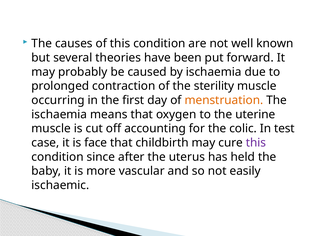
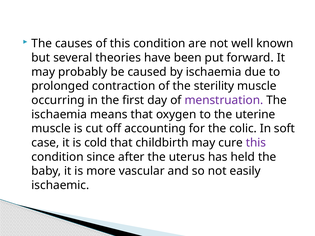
menstruation colour: orange -> purple (224, 100)
test: test -> soft (284, 129)
face: face -> cold (96, 143)
